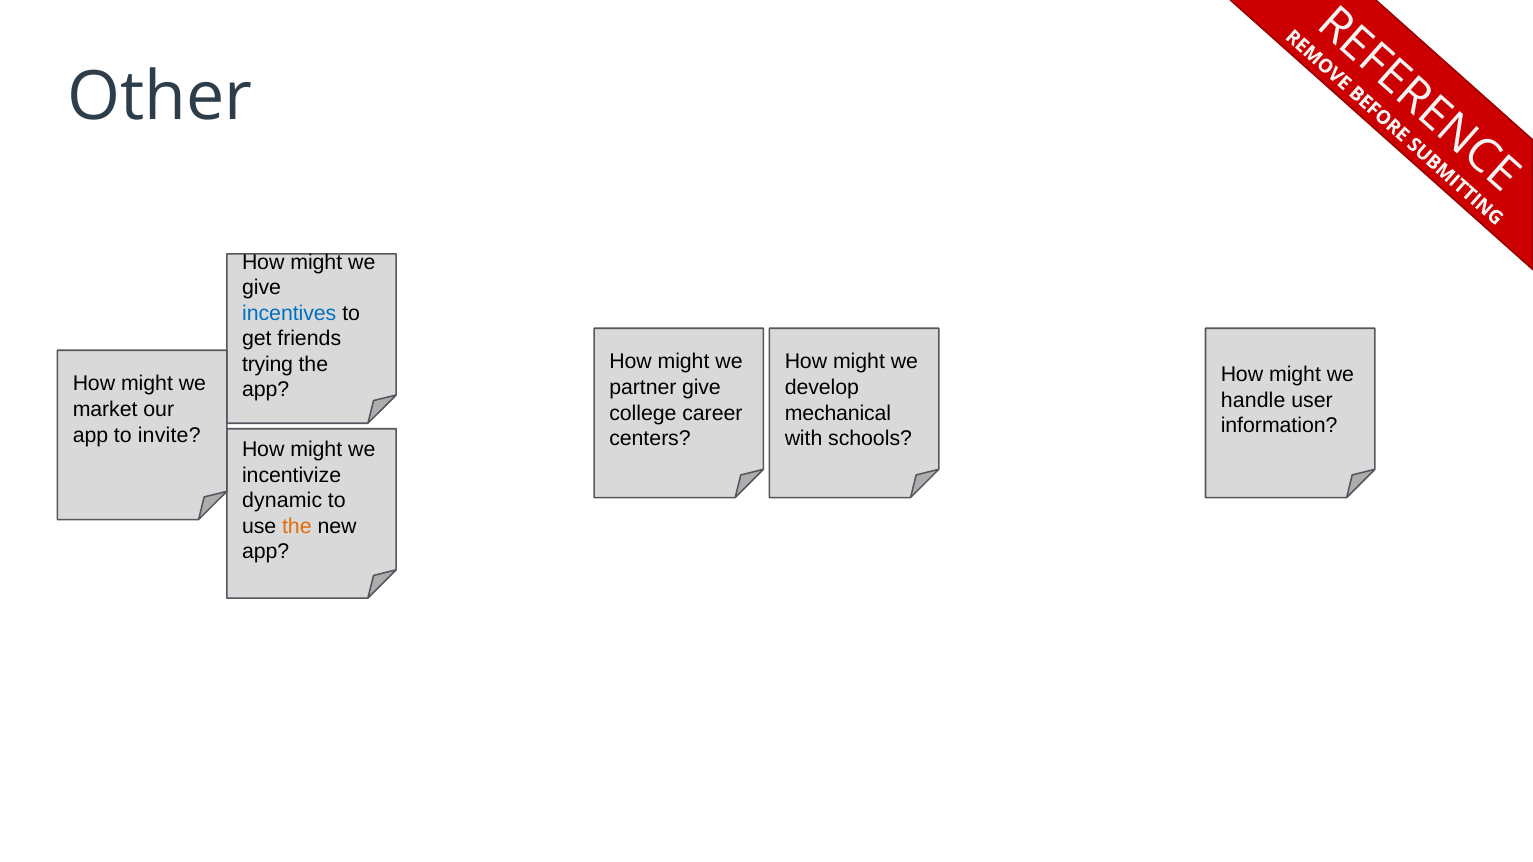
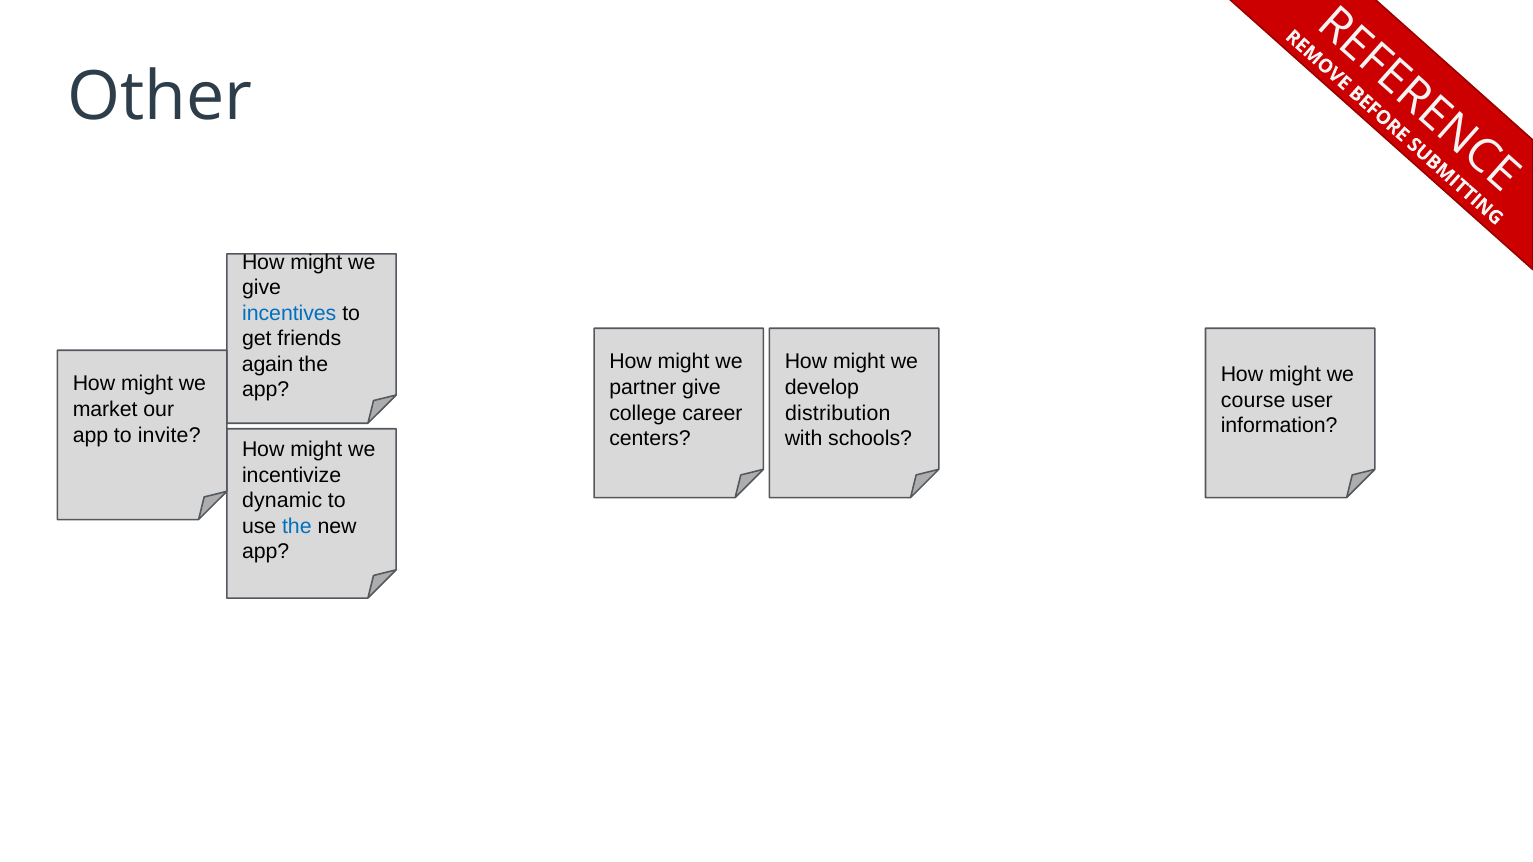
trying: trying -> again (268, 364)
handle: handle -> course (1253, 400)
mechanical: mechanical -> distribution (838, 413)
the colour: orange -> blue (297, 527)
